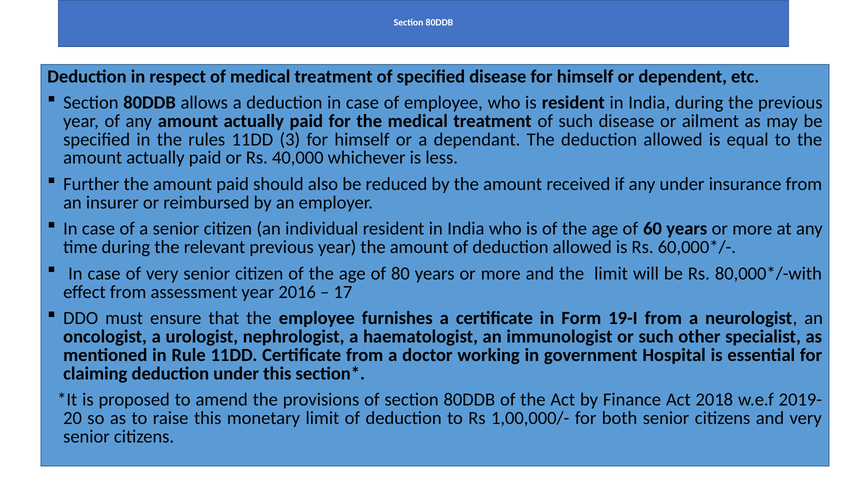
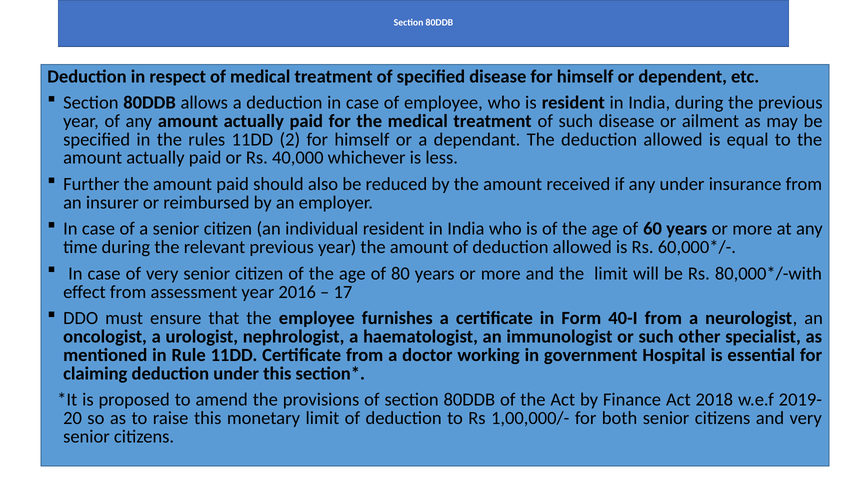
3: 3 -> 2 (290, 139)
19-I: 19-I -> 40-I (623, 318)
